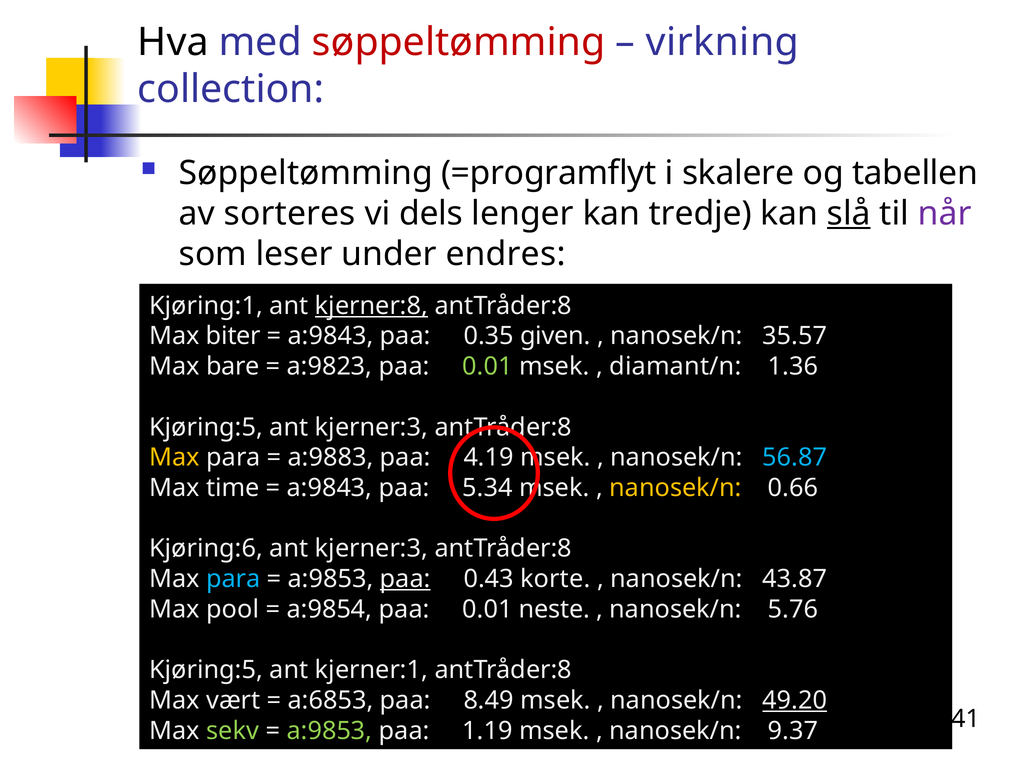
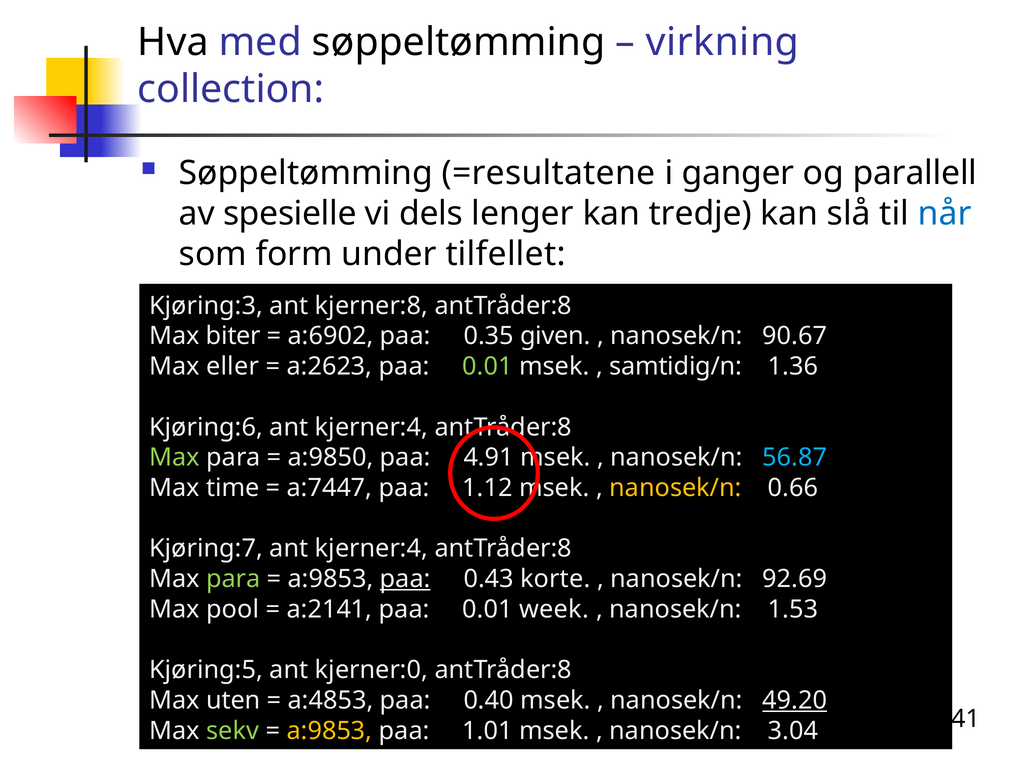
søppeltømming colour: red -> black (459, 42)
=programflyt: =programflyt -> =resultatene (549, 173)
skalere: skalere -> ganger (738, 173)
tabellen: tabellen -> parallell (915, 173)
sorteres: sorteres -> spesielle (290, 214)
slå underline: present -> none (849, 214)
når colour: purple -> blue (945, 214)
leser: leser -> form (294, 254)
endres: endres -> tilfellet (506, 254)
Kjøring:1: Kjøring:1 -> Kjøring:3 (206, 306)
kjerner:8 underline: present -> none (371, 306)
a:9843: a:9843 -> a:6902 (331, 336)
35.57: 35.57 -> 90.67 (795, 336)
bare: bare -> eller (233, 366)
a:9823: a:9823 -> a:2623 (329, 366)
diamant/n: diamant/n -> samtidig/n (676, 366)
Kjøring:5: Kjøring:5 -> Kjøring:6 (206, 427)
kjerner:3: kjerner:3 -> kjerner:4 (371, 427)
Max colour: yellow -> light green (175, 458)
a:9883: a:9883 -> a:9850 (331, 458)
4.19: 4.19 -> 4.91 (489, 458)
a:9843: a:9843 -> a:7447 (329, 488)
5.34: 5.34 -> 1.12 (487, 488)
Kjøring:6: Kjøring:6 -> Kjøring:7 (206, 549)
kjerner:3: kjerner:3 -> kjerner:4 (371, 549)
para colour: light blue -> light green (233, 579)
43.87: 43.87 -> 92.69 (795, 579)
a:9854: a:9854 -> a:2141 (329, 609)
neste: neste -> week (554, 609)
5.76: 5.76 -> 1.53 (793, 609)
kjerner:1: kjerner:1 -> kjerner:0 (371, 670)
vært: vært -> uten (233, 700)
a:6853: a:6853 -> a:4853 (331, 700)
8.49: 8.49 -> 0.40 (489, 700)
a:9853 colour: light green -> yellow (329, 731)
1.19: 1.19 -> 1.01 (487, 731)
9.37: 9.37 -> 3.04 (793, 731)
